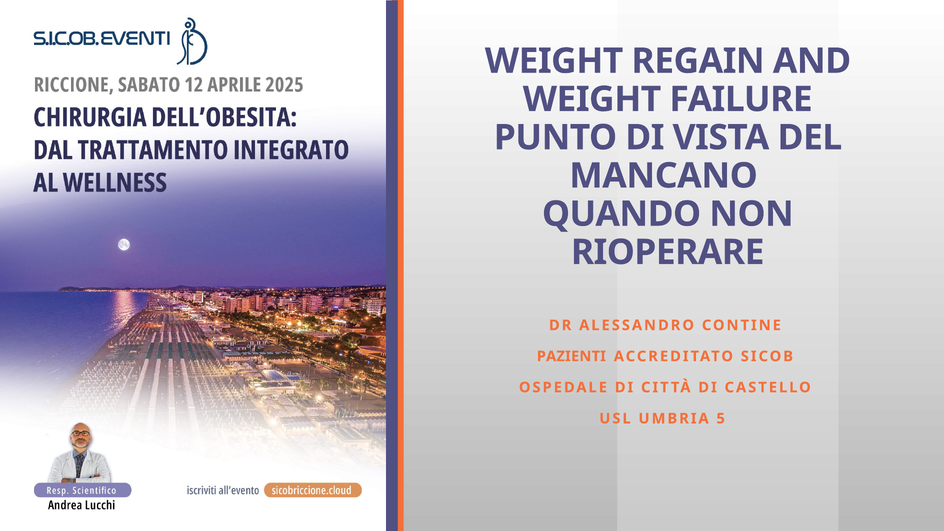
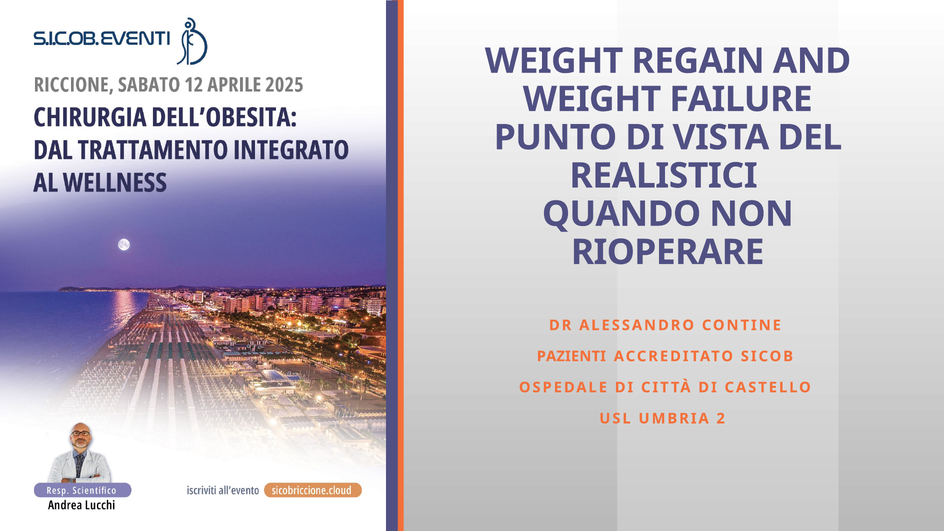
MANCANO: MANCANO -> REALISTICI (663, 176)
5: 5 -> 2 (721, 419)
